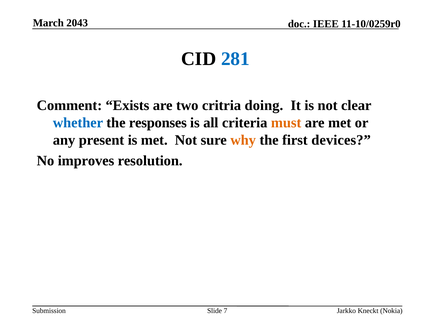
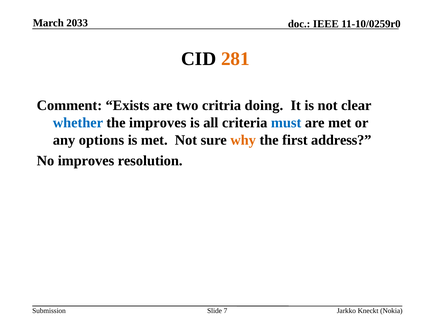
2043: 2043 -> 2033 (77, 23)
281 colour: blue -> orange (235, 59)
the responses: responses -> improves (158, 122)
must colour: orange -> blue (286, 122)
present: present -> options (101, 140)
devices: devices -> address (341, 140)
